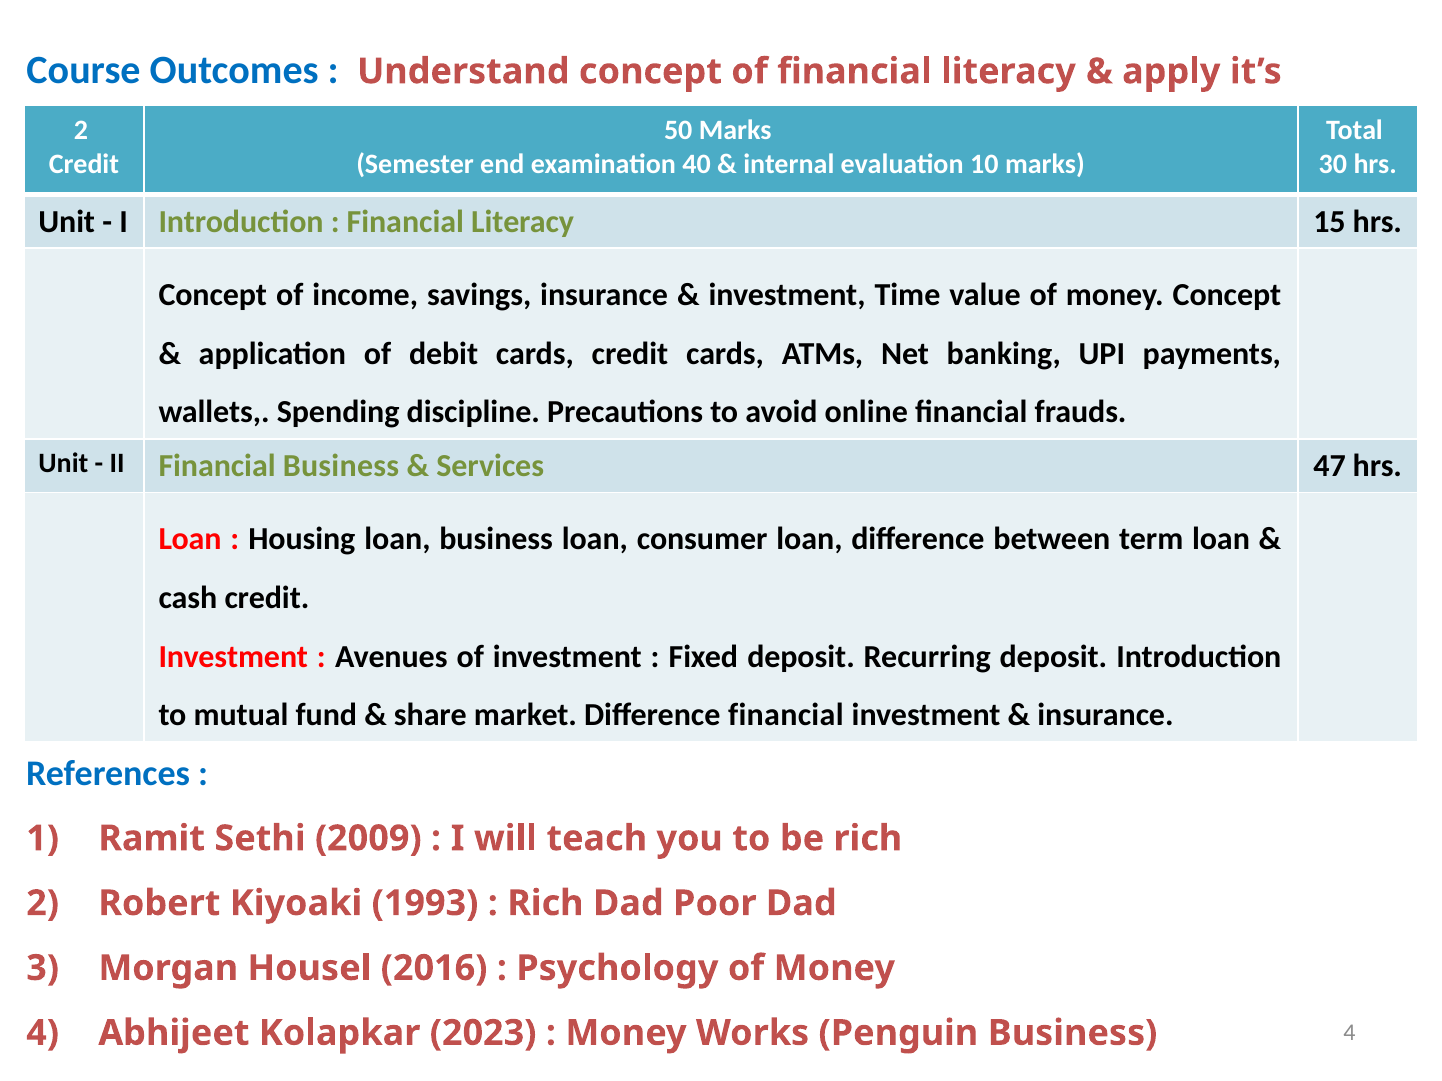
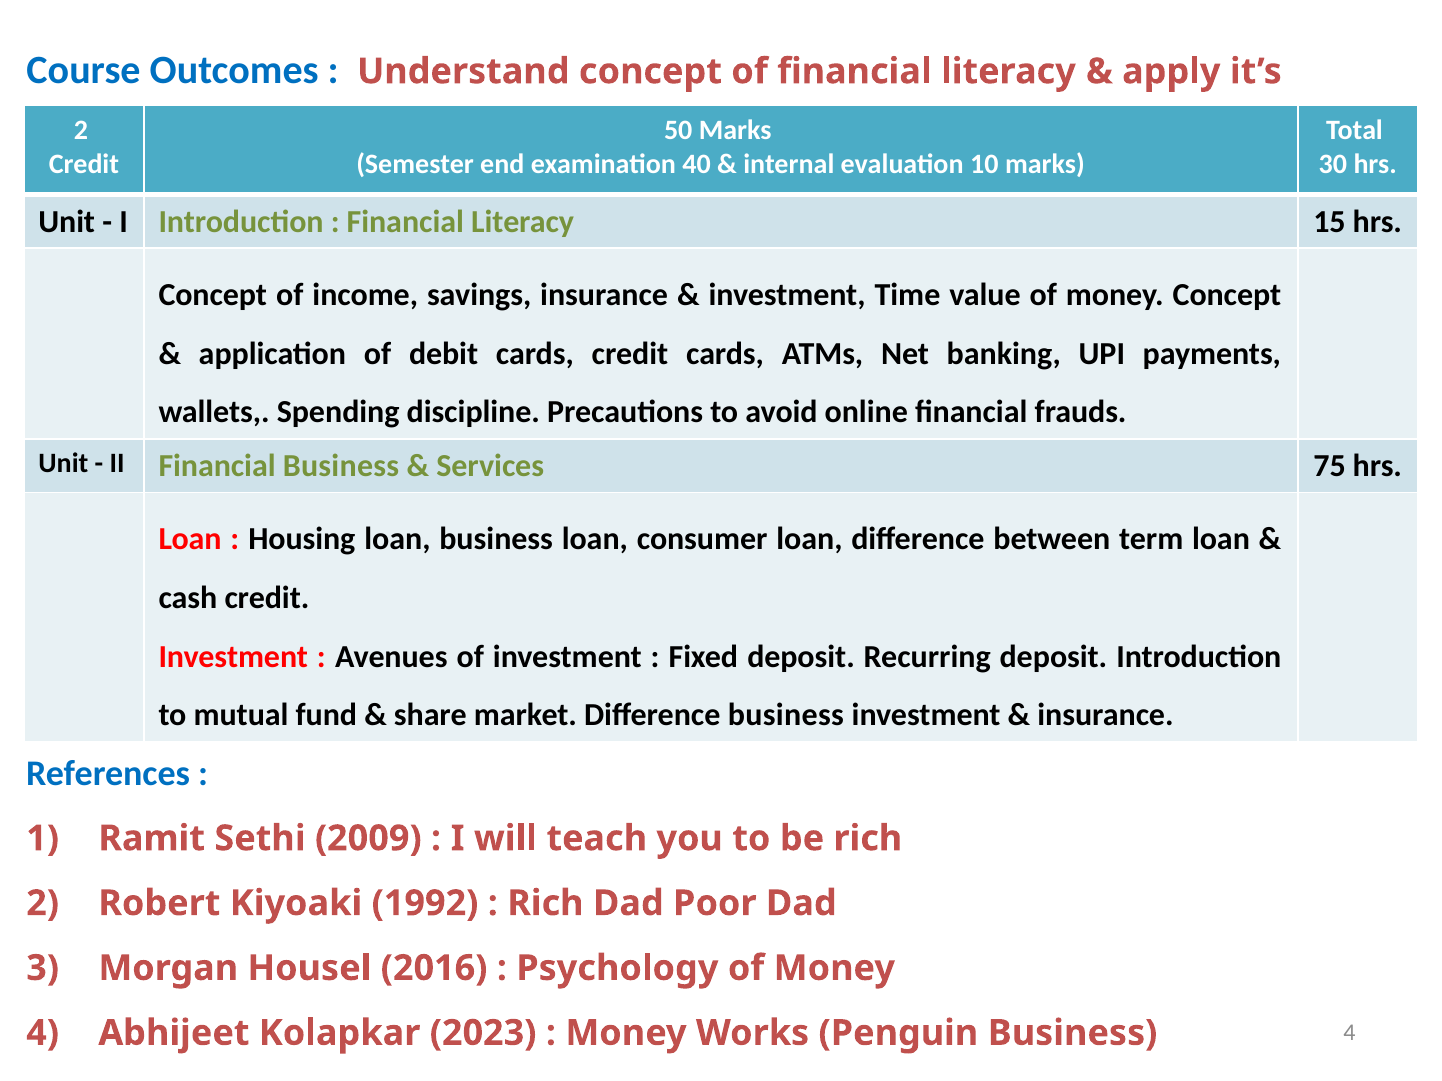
47: 47 -> 75 (1330, 466)
Difference financial: financial -> business (786, 716)
1993: 1993 -> 1992 (425, 904)
